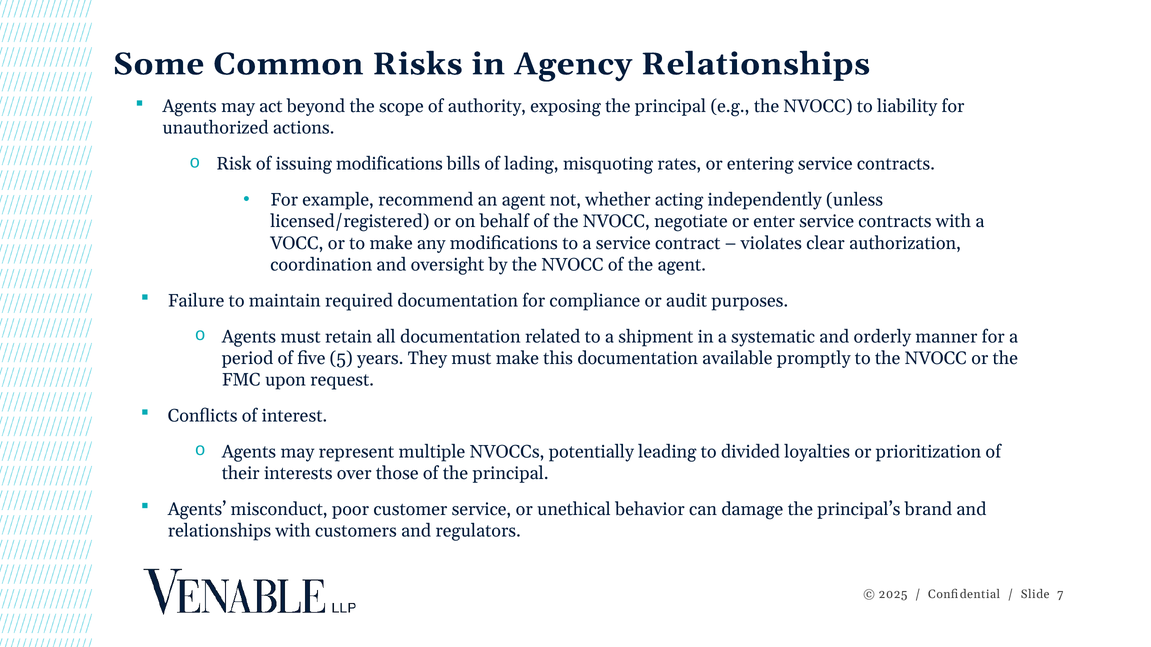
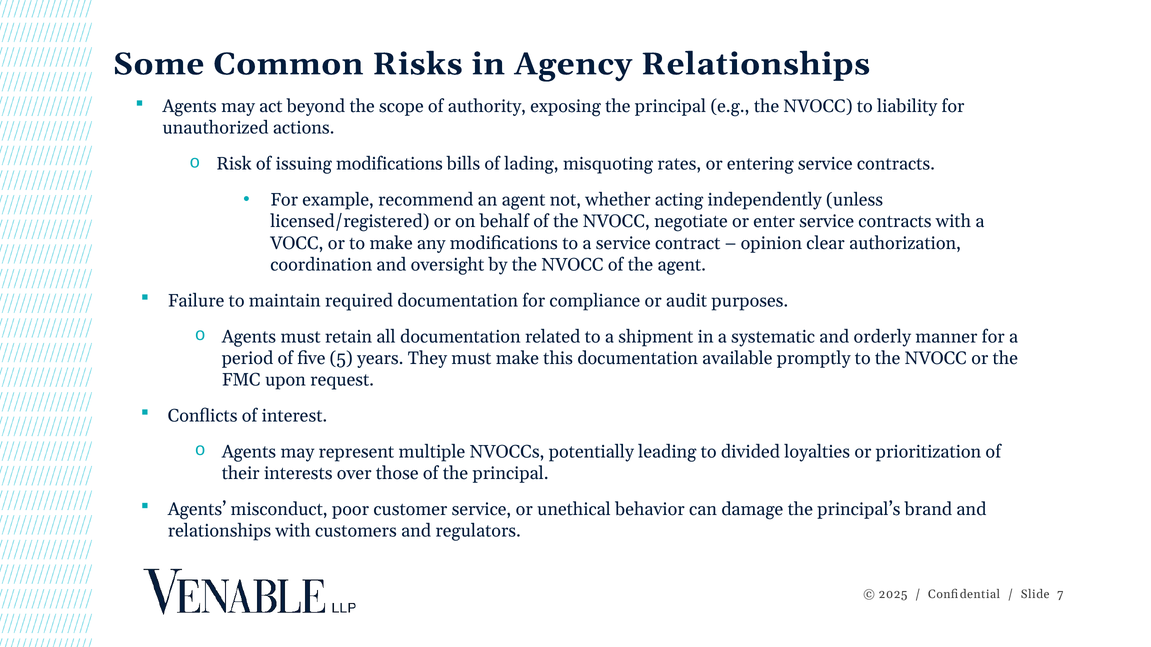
violates: violates -> opinion (771, 243)
